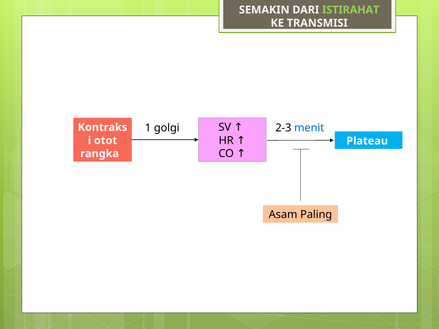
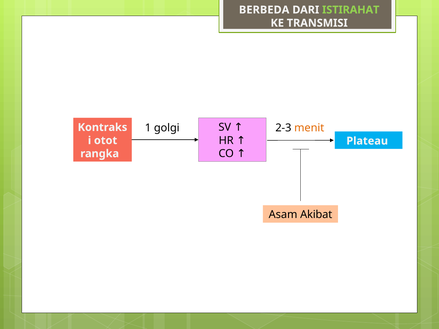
SEMAKIN: SEMAKIN -> BERBEDA (264, 10)
menit colour: blue -> orange (309, 128)
Paling: Paling -> Akibat (316, 215)
